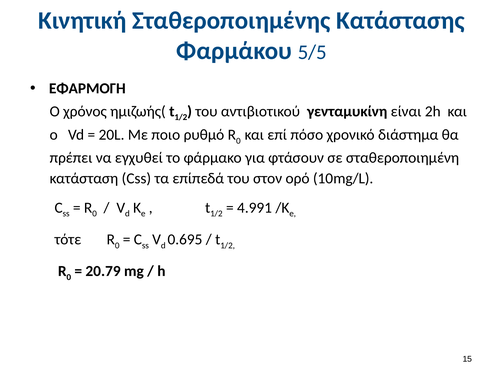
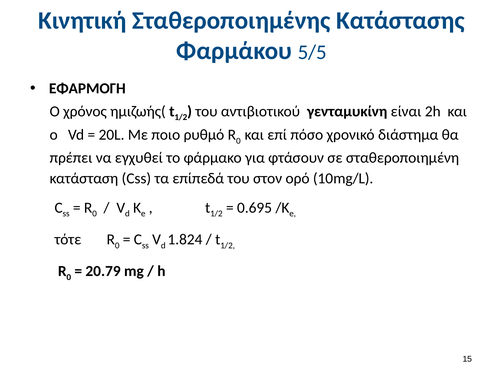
4.991: 4.991 -> 0.695 (255, 208)
0.695: 0.695 -> 1.824 (185, 240)
